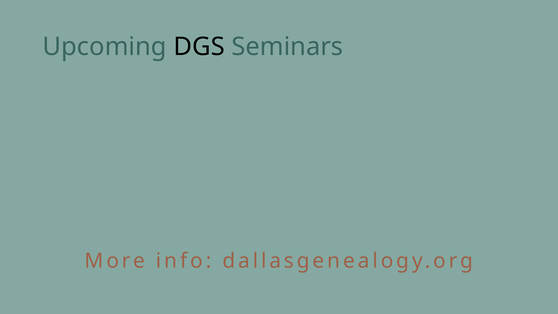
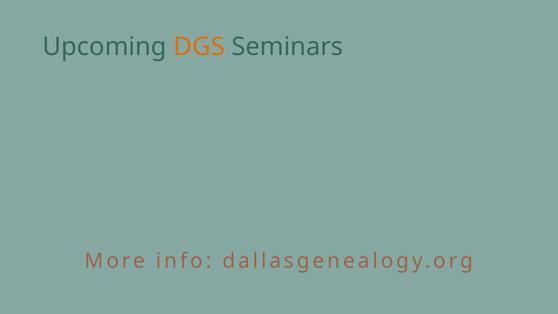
DGS colour: black -> orange (199, 47)
